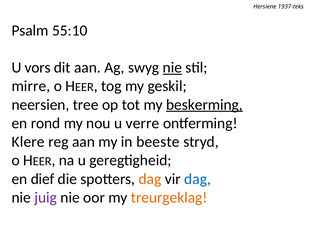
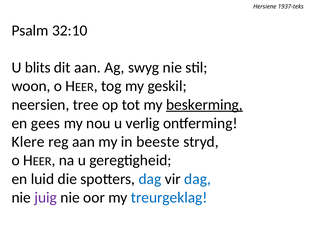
55:10: 55:10 -> 32:10 (70, 30)
vors: vors -> blits (38, 67)
nie underline: present -> none (172, 67)
mirre: mirre -> woon (31, 86)
rond: rond -> gees (45, 123)
verre: verre -> verlig (143, 123)
dief: dief -> luid (42, 179)
dag colour: orange -> blue (150, 179)
treurgeklag colour: orange -> blue (169, 197)
